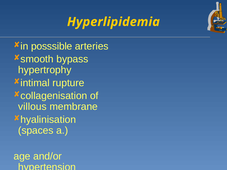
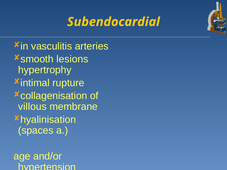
Hyperlipidemia: Hyperlipidemia -> Subendocardial (113, 22)
posssible: posssible -> vasculitis (52, 46)
bypass: bypass -> lesions (72, 59)
